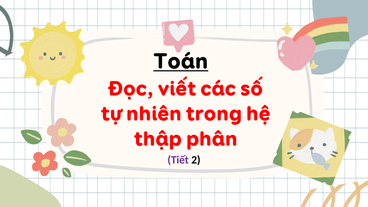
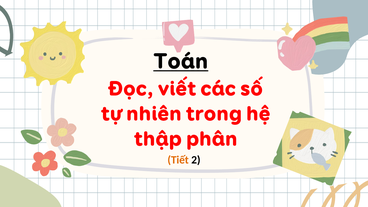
Tiết colour: purple -> orange (178, 160)
